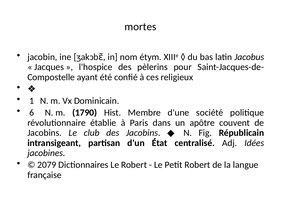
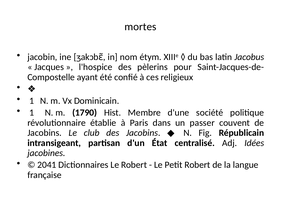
6: 6 -> 1 (32, 112)
apôtre: apôtre -> passer (202, 123)
2079: 2079 -> 2041 (47, 165)
